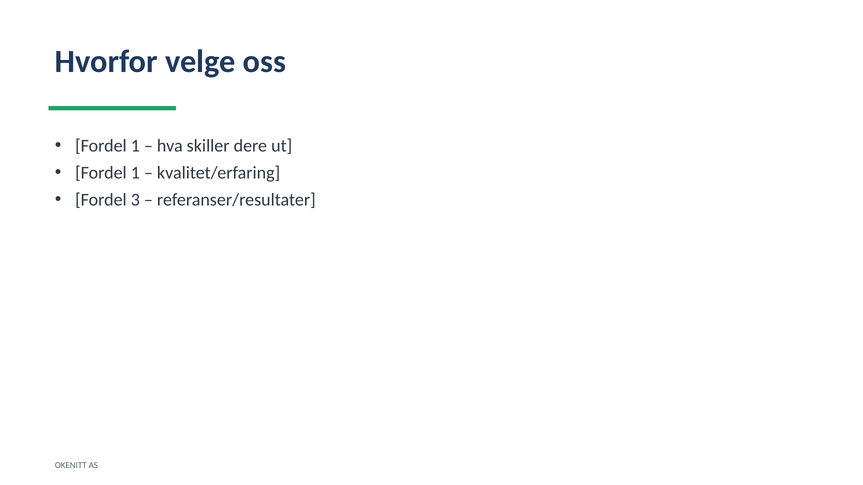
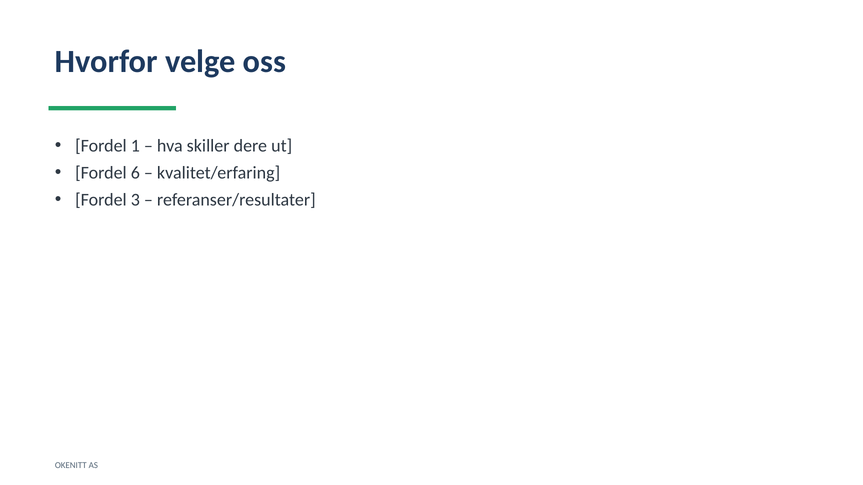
1: 1 -> 6 (135, 173)
